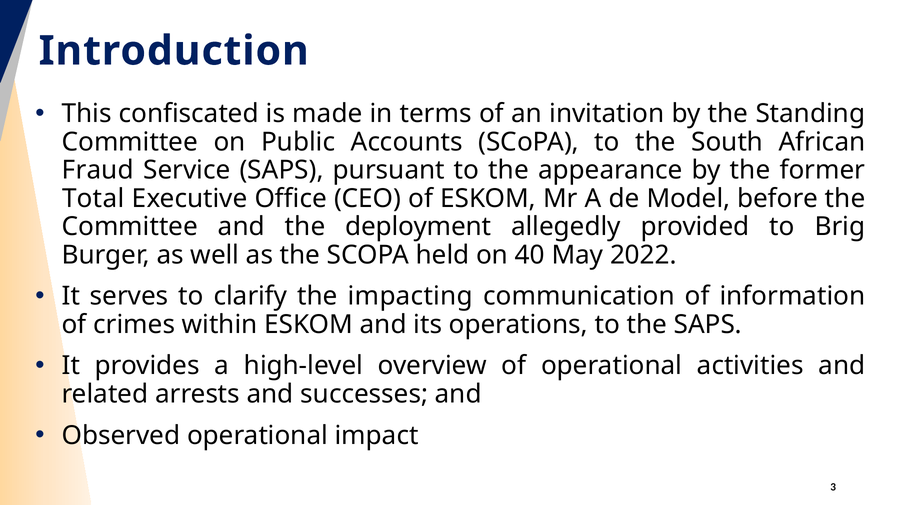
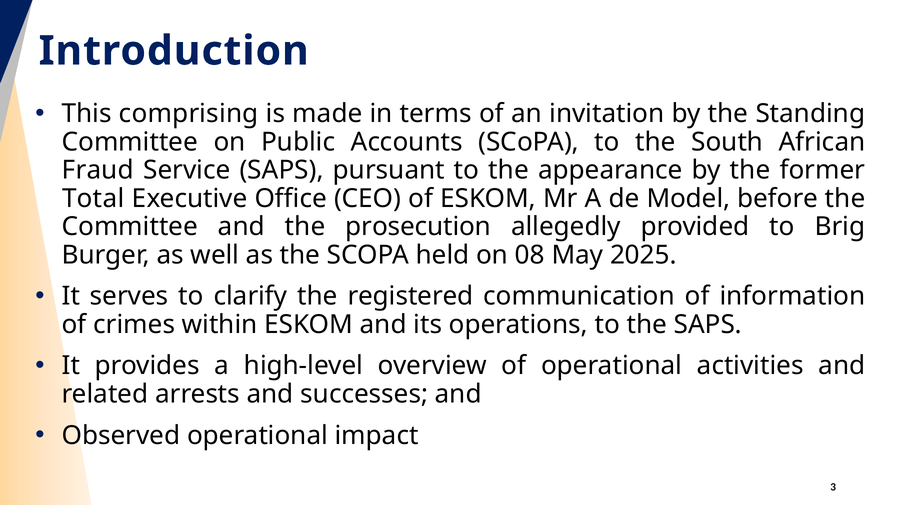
confiscated: confiscated -> comprising (189, 114)
deployment: deployment -> prosecution (418, 226)
40: 40 -> 08 (530, 255)
2022: 2022 -> 2025 (643, 255)
impacting: impacting -> registered (411, 296)
